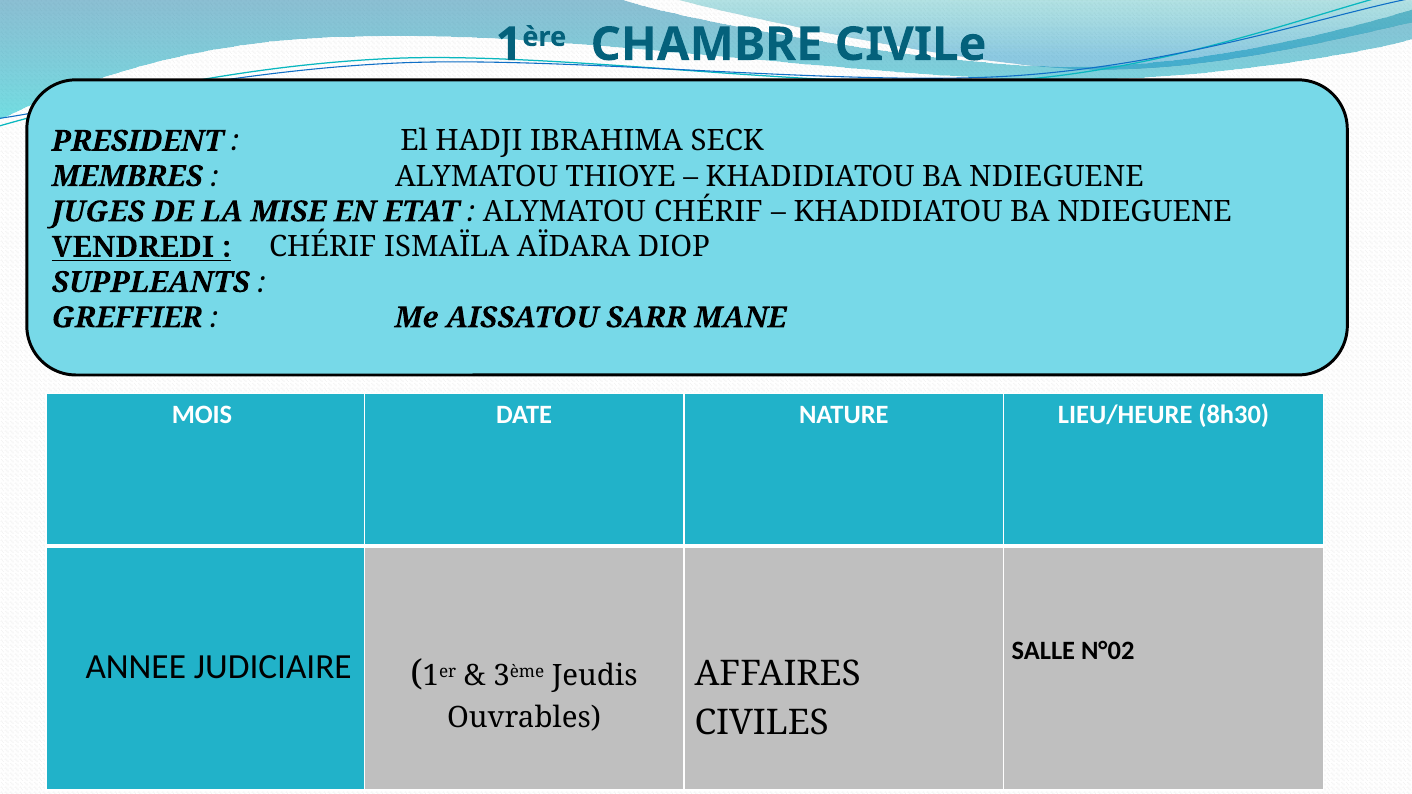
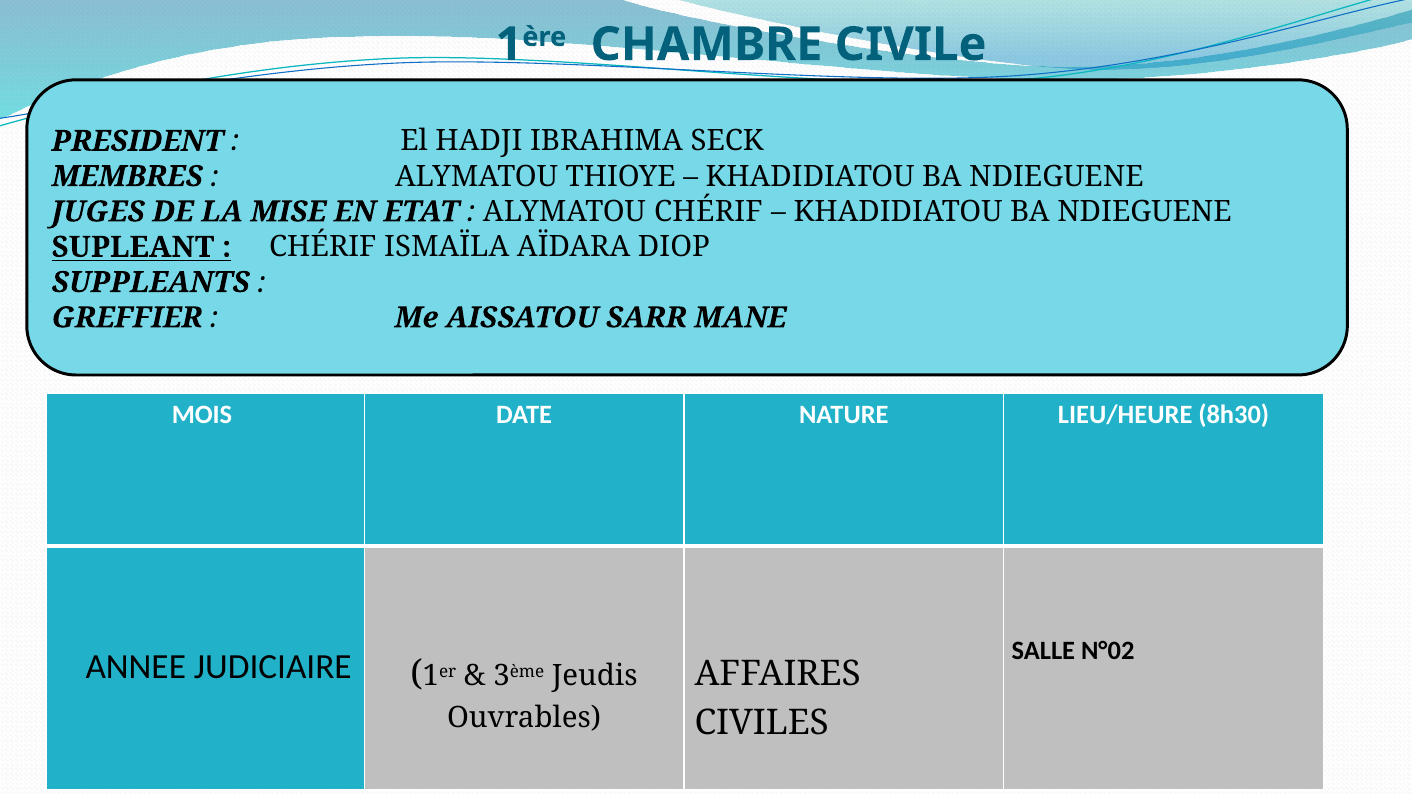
VENDREDI: VENDREDI -> SUPLEANT (133, 247)
